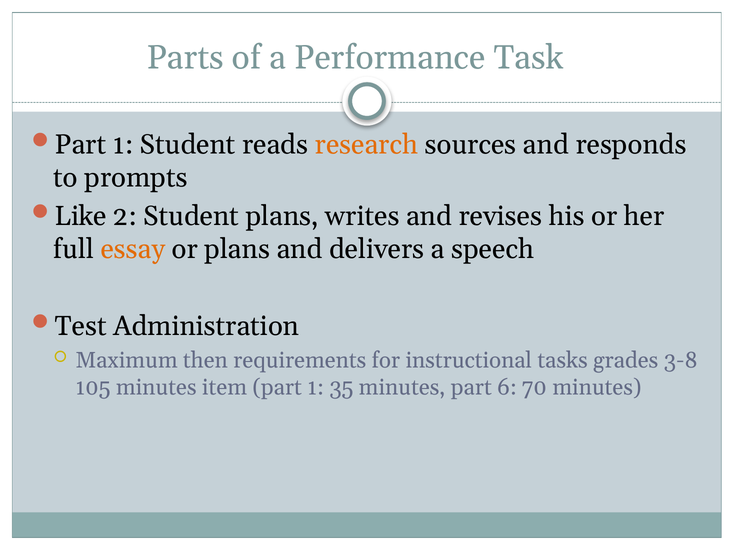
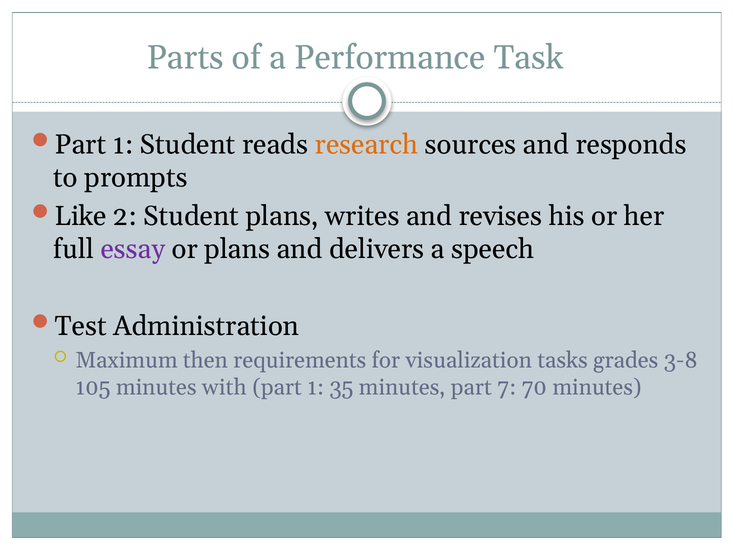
essay colour: orange -> purple (133, 249)
instructional: instructional -> visualization (469, 361)
item: item -> with (224, 388)
6: 6 -> 7 (507, 388)
